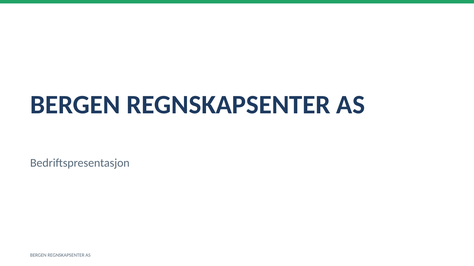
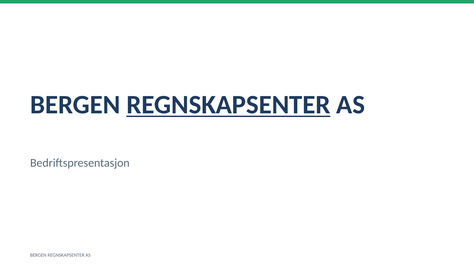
REGNSKAPSENTER underline: none -> present (228, 105)
